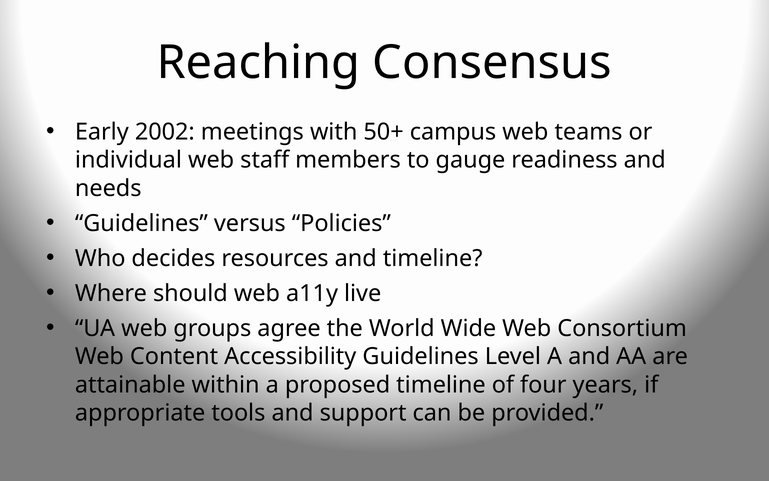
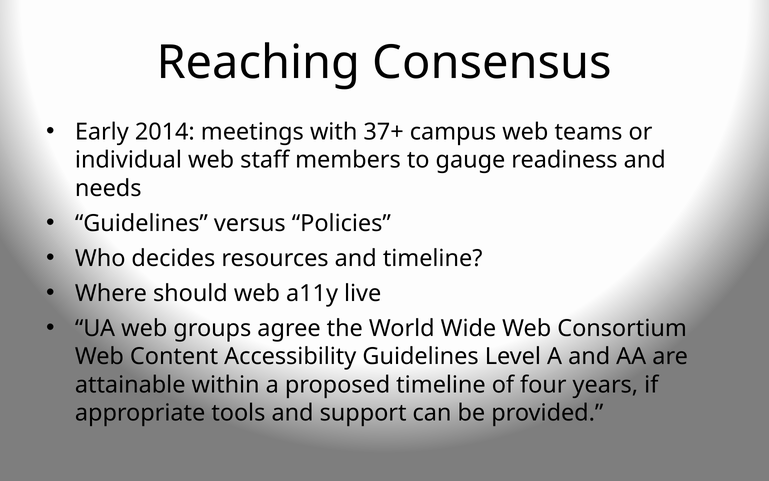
2002: 2002 -> 2014 (165, 132)
50+: 50+ -> 37+ (384, 132)
